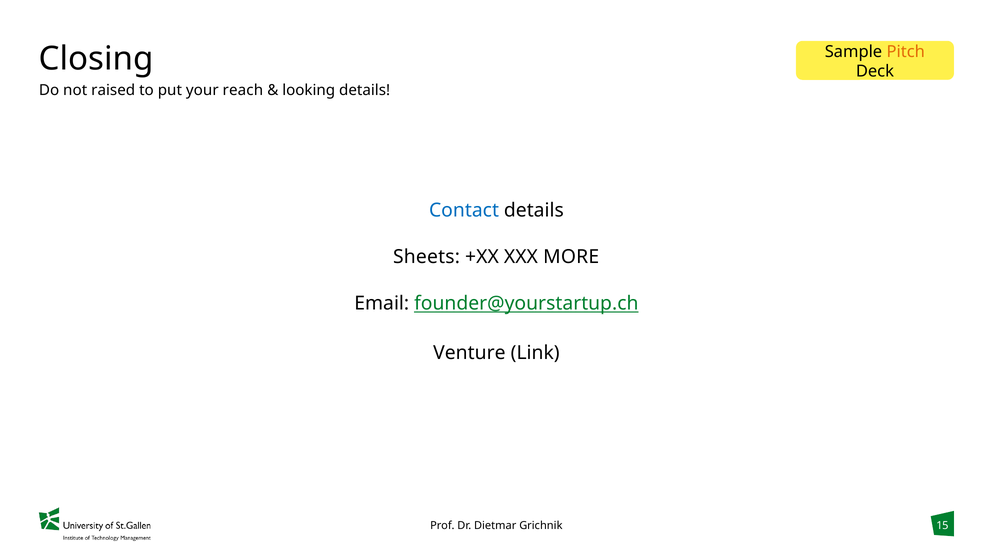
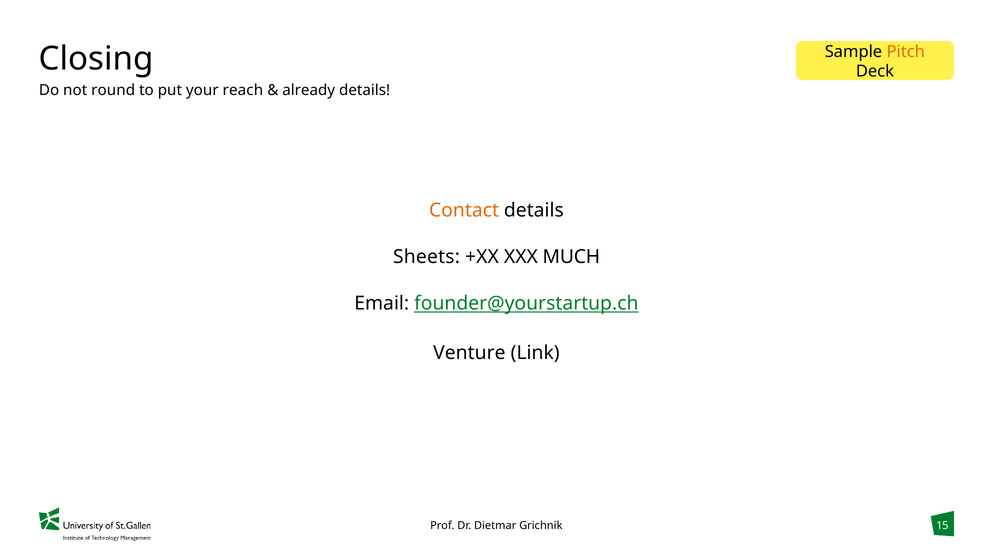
raised: raised -> round (113, 90)
looking: looking -> already (309, 90)
Contact colour: blue -> orange (464, 210)
MORE: MORE -> MUCH (571, 257)
